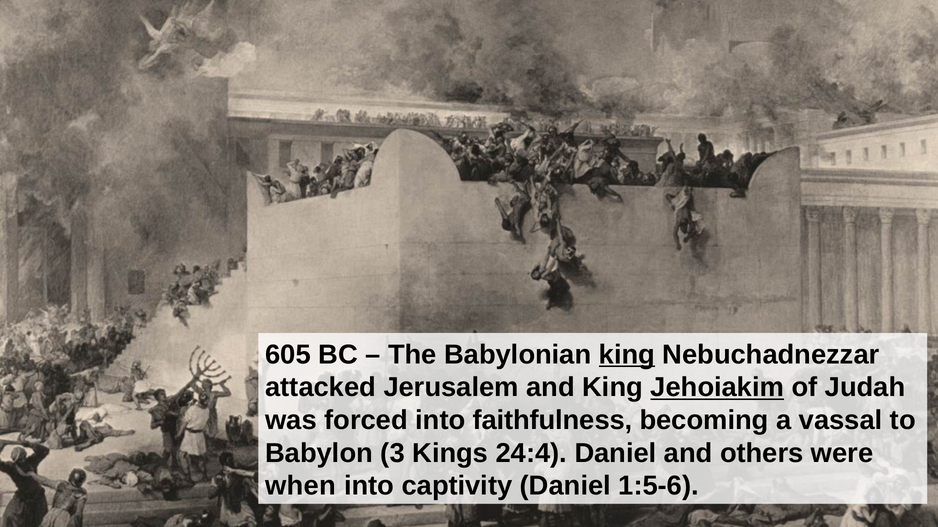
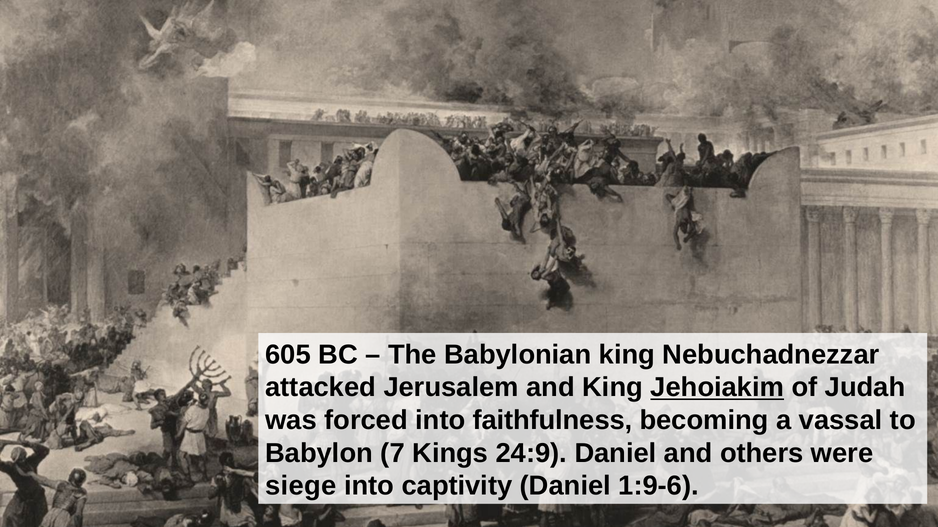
king underline: present -> none (627, 355)
3: 3 -> 7 (393, 454)
24:4: 24:4 -> 24:9 (531, 454)
when: when -> siege (301, 486)
1:5-6: 1:5-6 -> 1:9-6 (659, 486)
